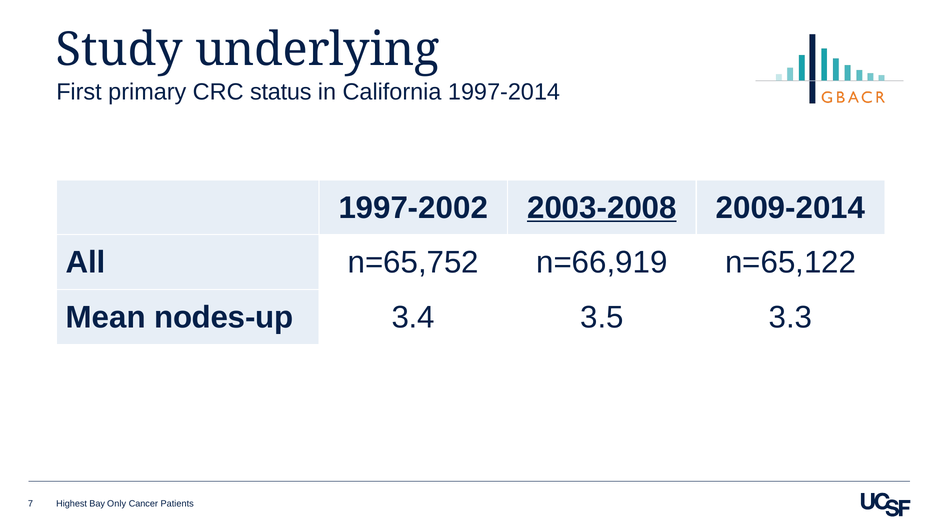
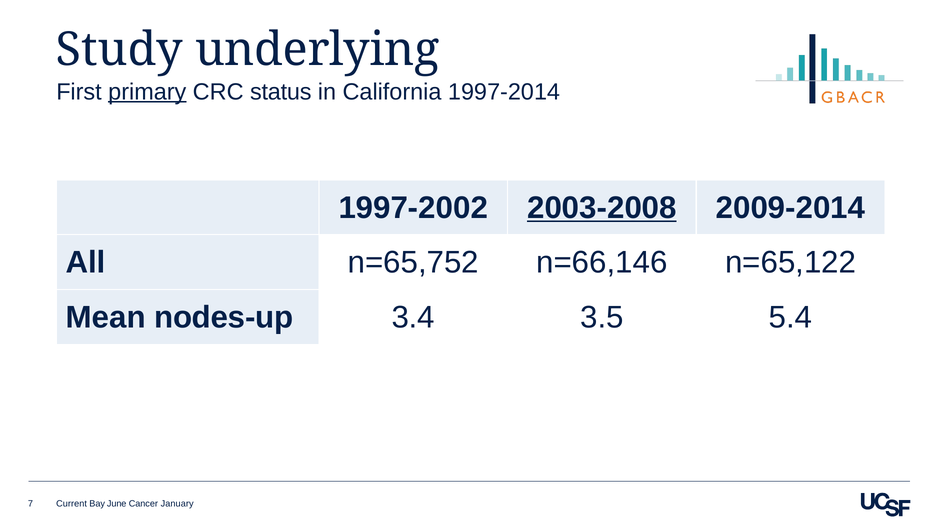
primary underline: none -> present (147, 92)
n=66,919: n=66,919 -> n=66,146 (602, 262)
3.3: 3.3 -> 5.4 (791, 317)
Highest: Highest -> Current (72, 504)
Only: Only -> June (117, 504)
Patients: Patients -> January (177, 504)
